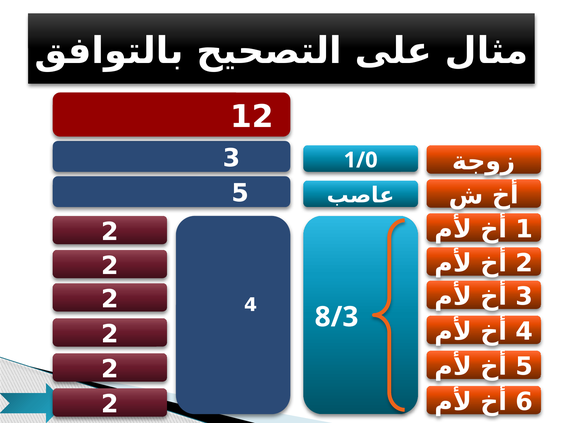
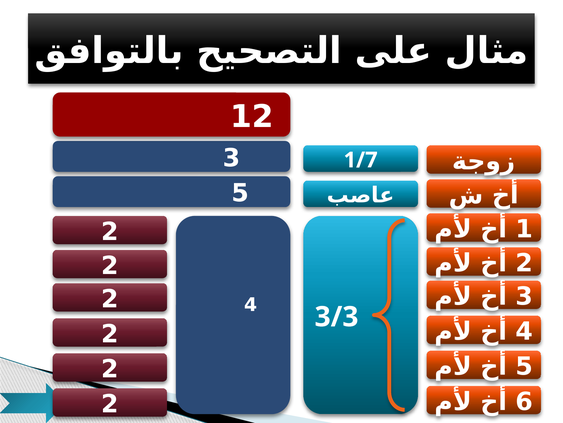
1/0: 1/0 -> 1/7 (361, 160)
8/3: 8/3 -> 3/3 (337, 316)
